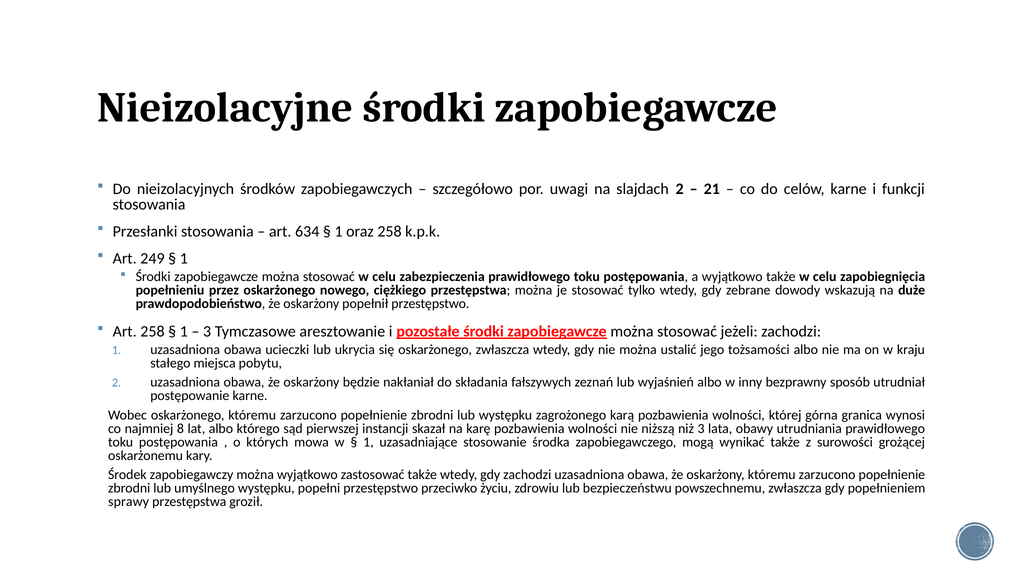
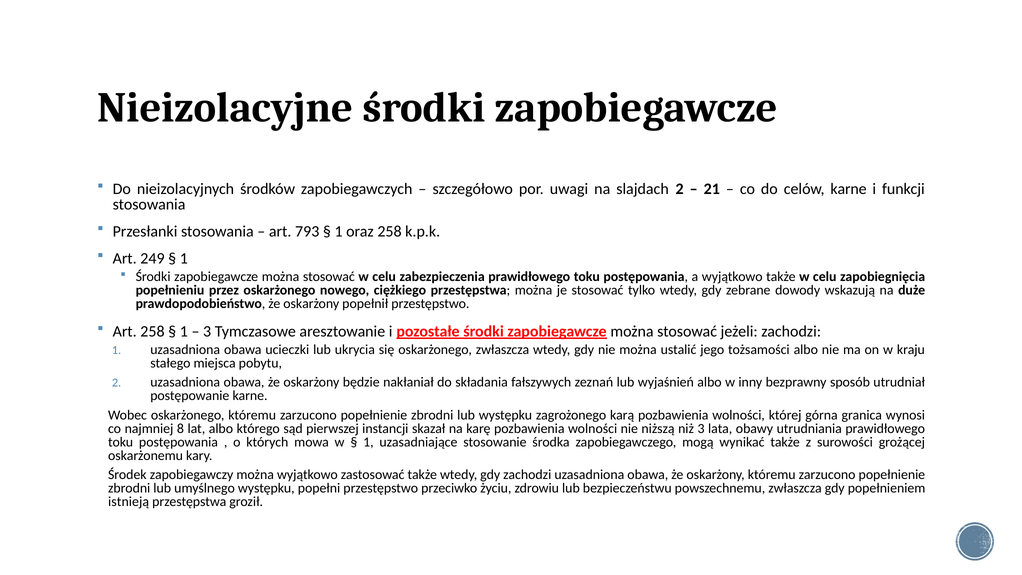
634: 634 -> 793 (307, 231)
sprawy: sprawy -> istnieją (129, 501)
